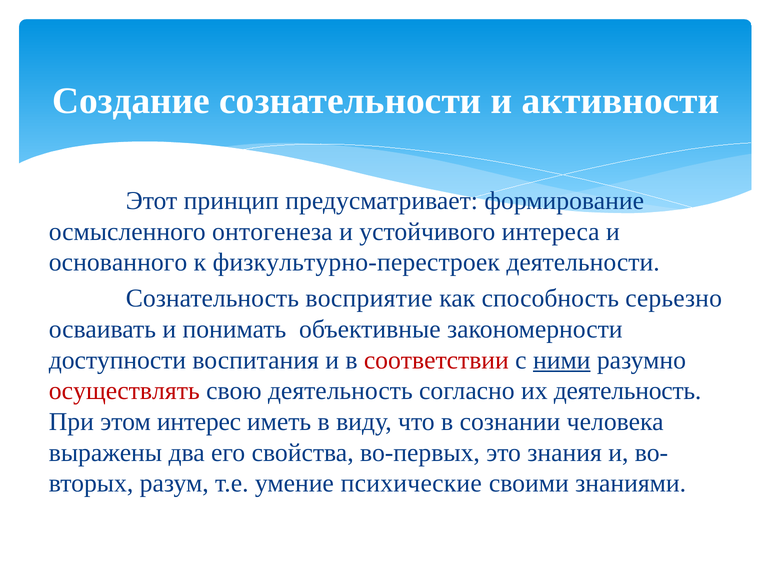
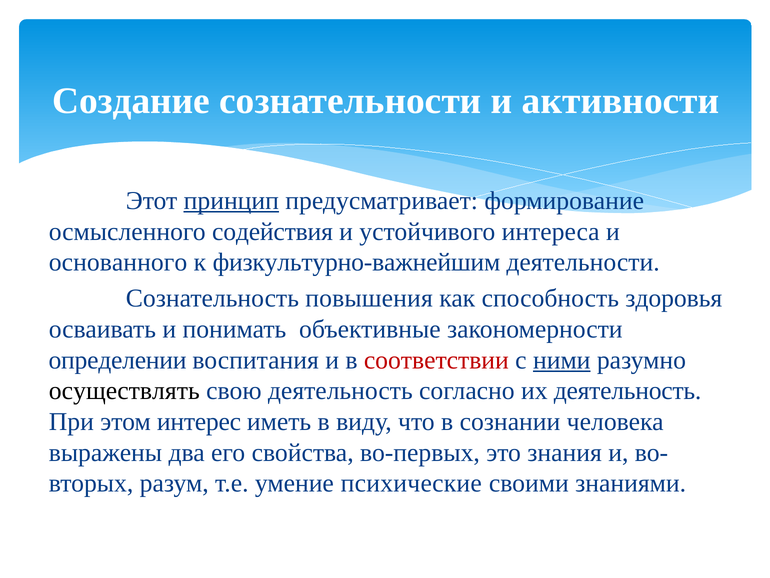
принцип underline: none -> present (231, 201)
онтогенеза: онтогенеза -> содействия (273, 231)
физкультурно-перестроек: физкультурно-перестроек -> физкультурно-важнейшим (356, 262)
восприятие: восприятие -> повышения (369, 298)
серьезно: серьезно -> здоровья (674, 298)
доступности: доступности -> определении (118, 360)
осуществлять colour: red -> black (124, 391)
